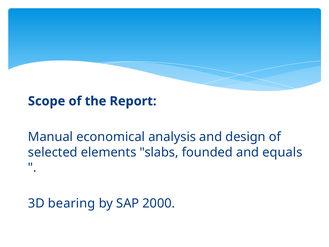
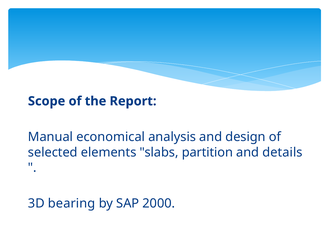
founded: founded -> partition (207, 152)
equals: equals -> details (282, 152)
